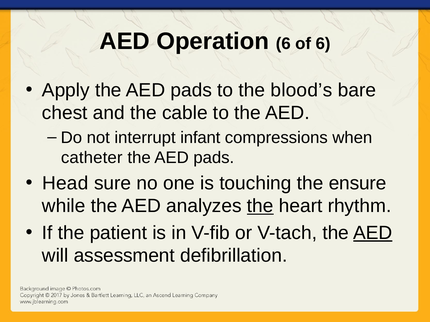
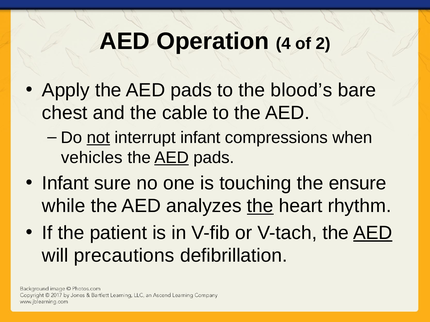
Operation 6: 6 -> 4 (283, 44)
of 6: 6 -> 2 (323, 44)
not underline: none -> present (98, 138)
catheter: catheter -> vehicles (92, 158)
AED underline: none -> present (172, 158)
Head: Head -> Infant (65, 183)
assessment: assessment -> precautions (124, 256)
